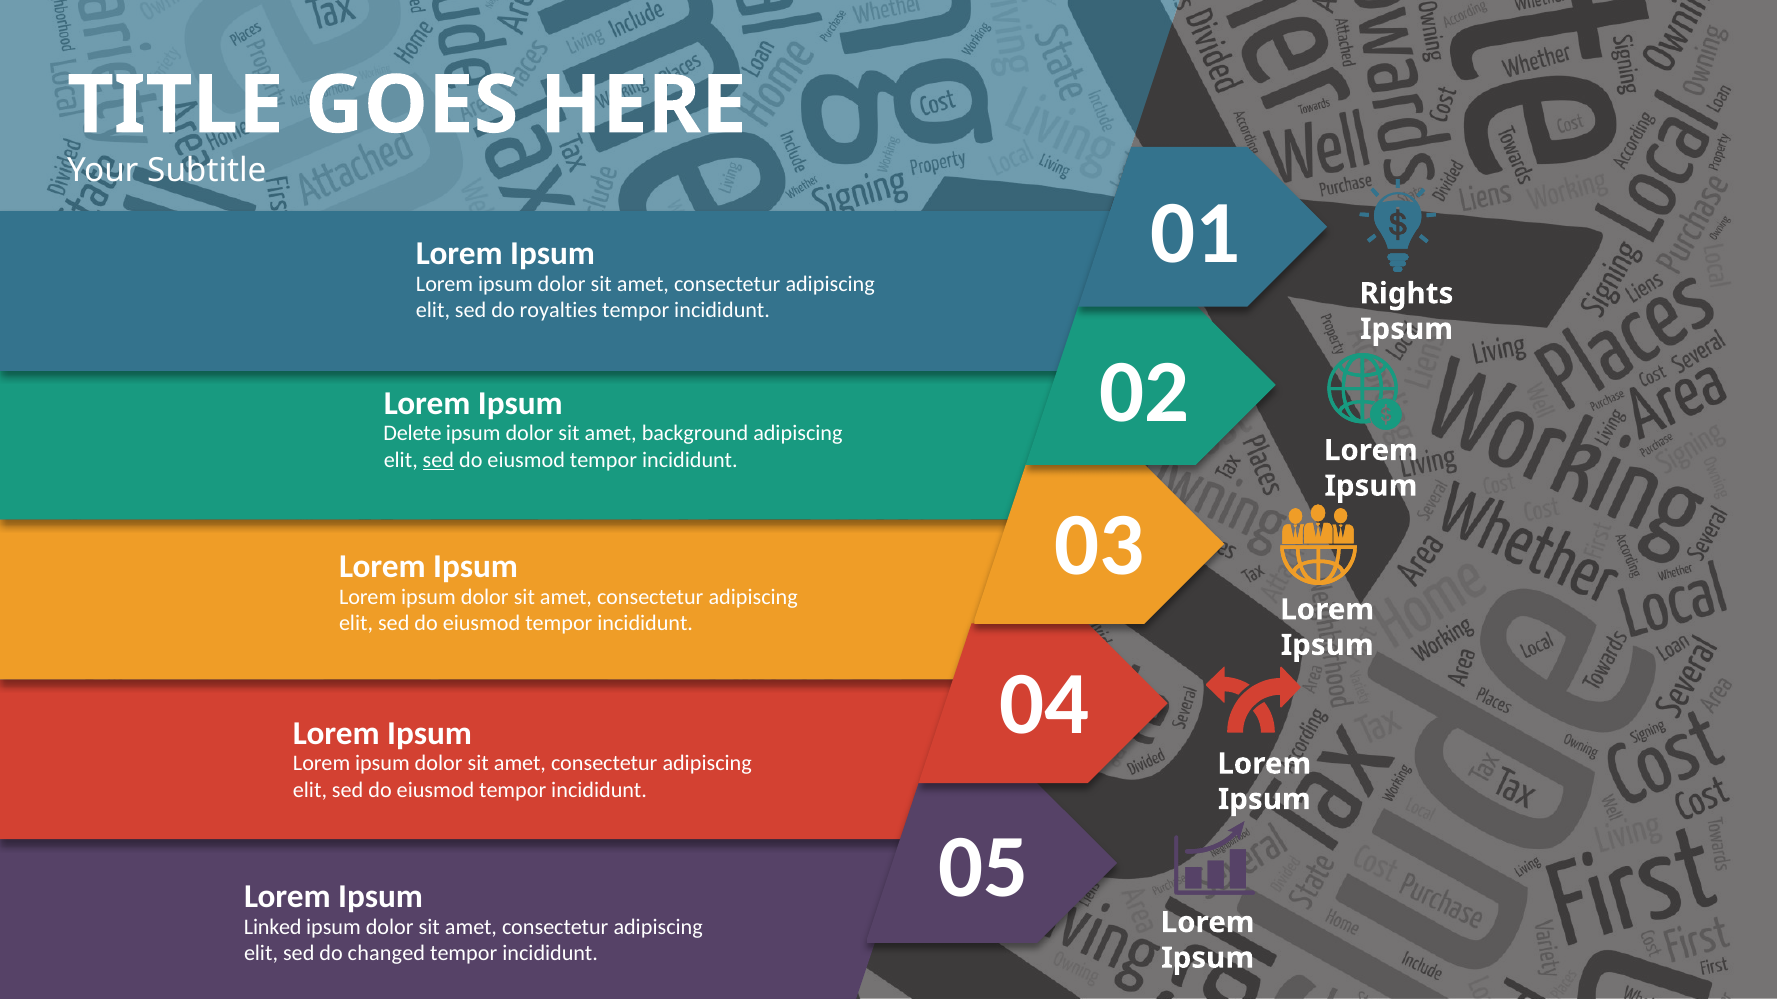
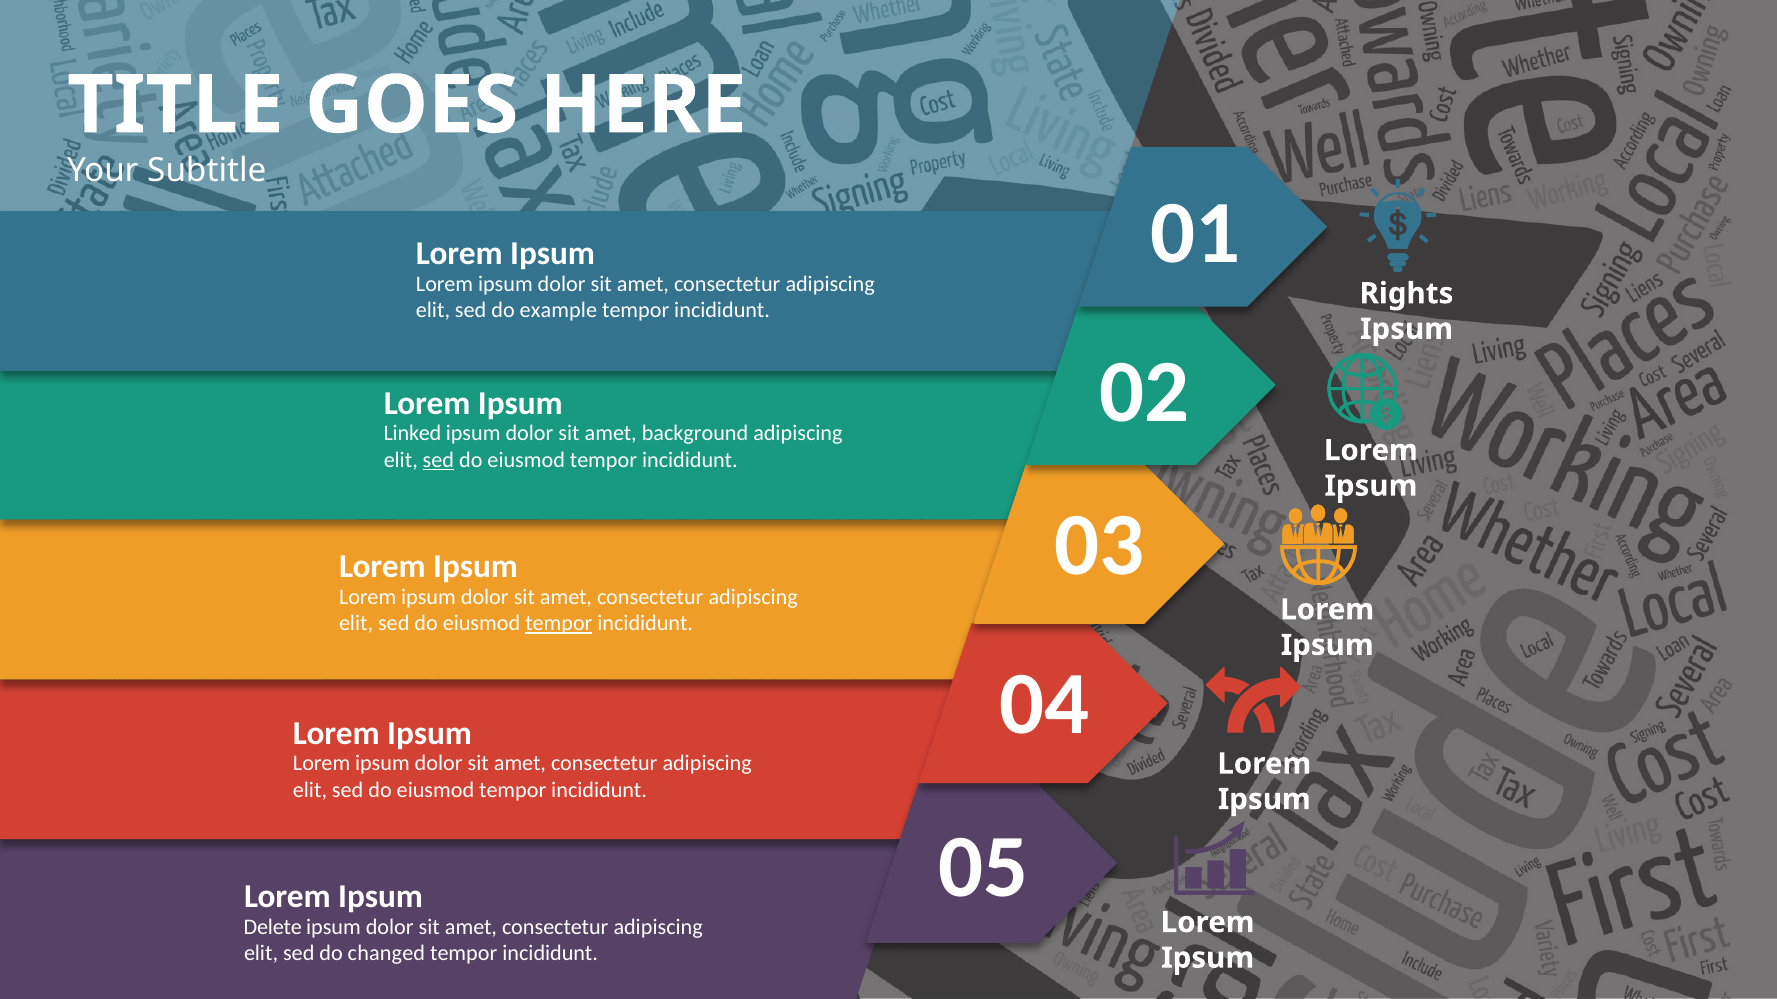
royalties: royalties -> example (558, 311)
Delete: Delete -> Linked (412, 434)
tempor underline: none -> present (559, 624)
Linked: Linked -> Delete (273, 927)
